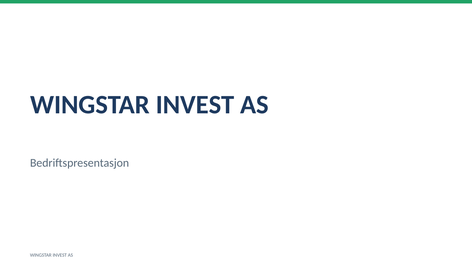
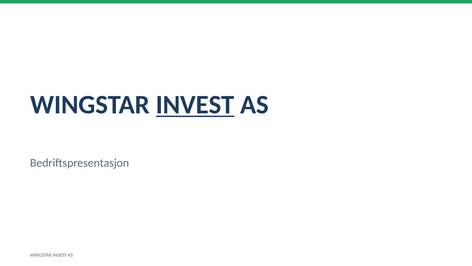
INVEST underline: none -> present (195, 105)
